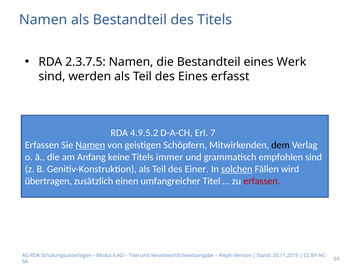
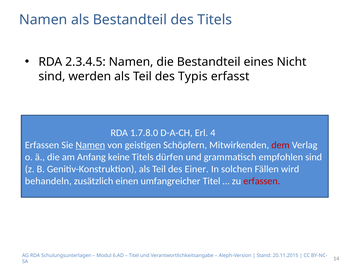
2.3.7.5: 2.3.7.5 -> 2.3.4.5 (85, 62)
Werk: Werk -> Nicht (292, 62)
des Eines: Eines -> Typis (193, 77)
4.9.5.2: 4.9.5.2 -> 1.7.8.0 (144, 133)
7: 7 -> 4 (213, 133)
dem colour: black -> red (280, 145)
immer: immer -> dürfen (170, 157)
solchen underline: present -> none (237, 169)
übertragen: übertragen -> behandeln (48, 181)
